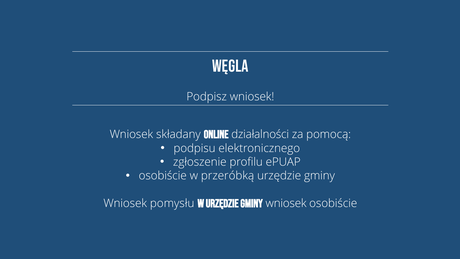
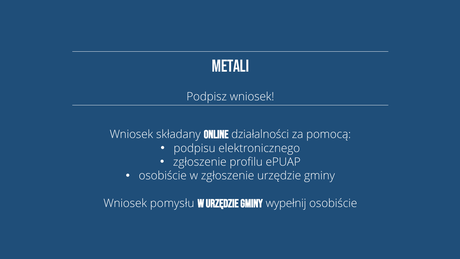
węgla: węgla -> metali (230, 66)
w przeróbką: przeróbką -> zgłoszenie (228, 176)
w urzędzie gminy wniosek: wniosek -> wypełnij (286, 203)
